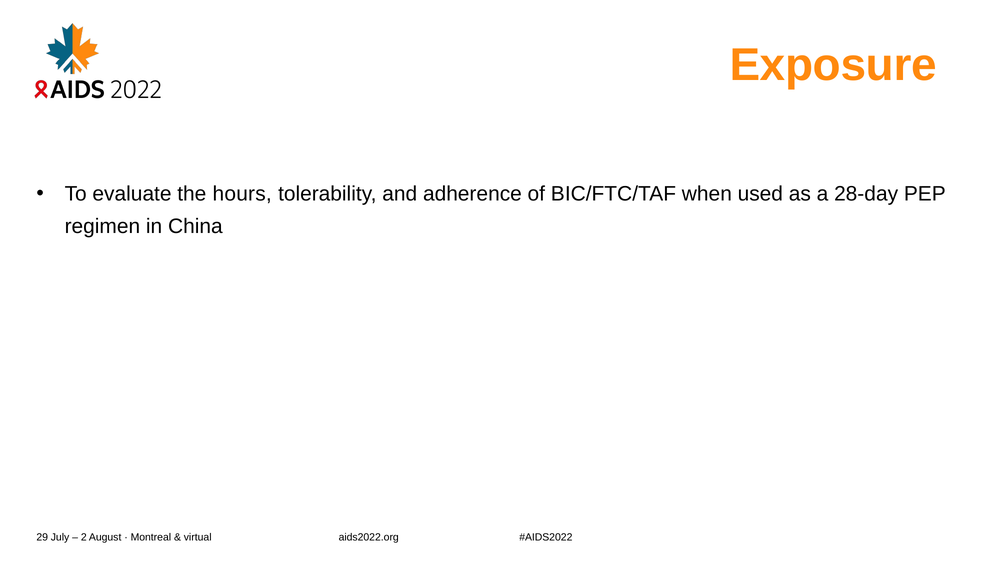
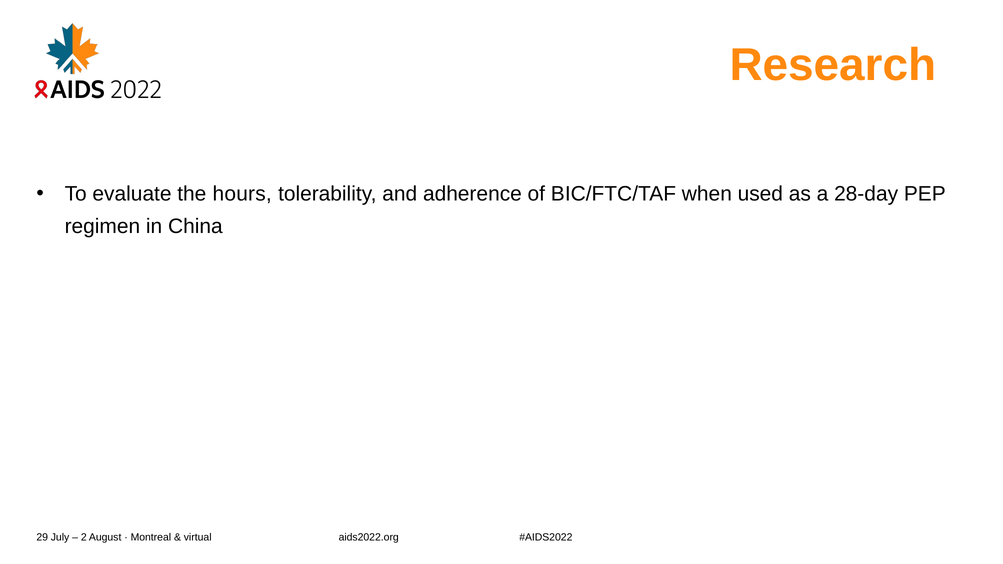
Exposure: Exposure -> Research (833, 65)
